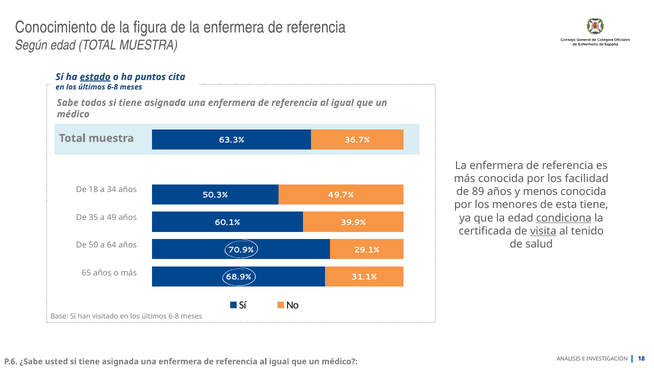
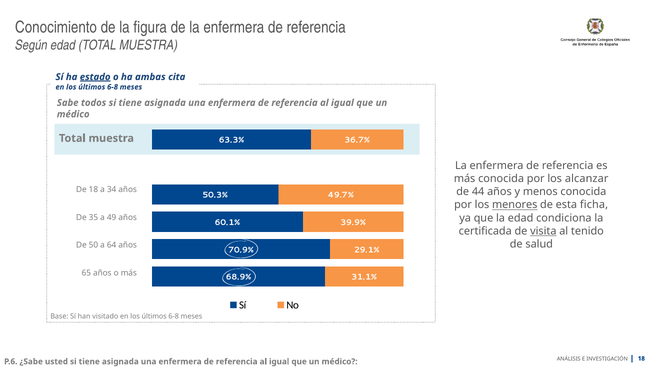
puntos: puntos -> ambas (150, 77)
facilidad: facilidad -> alcanzar (587, 179)
89: 89 -> 44 (478, 192)
menores underline: none -> present (515, 205)
esta tiene: tiene -> ficha (594, 205)
condiciona underline: present -> none (564, 218)
